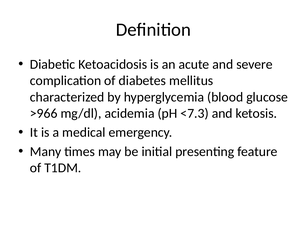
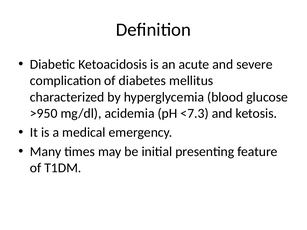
>966: >966 -> >950 (44, 114)
